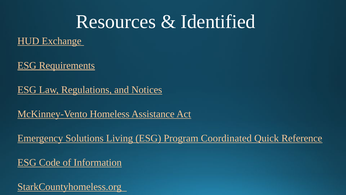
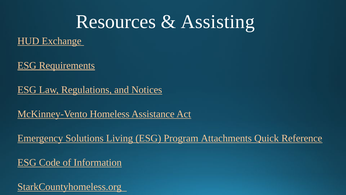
Identified: Identified -> Assisting (218, 22)
Coordinated: Coordinated -> Attachments (226, 138)
